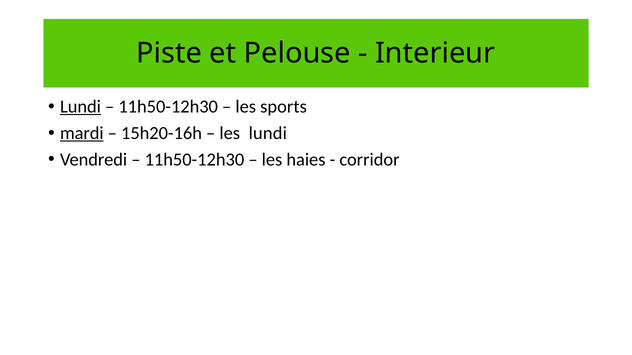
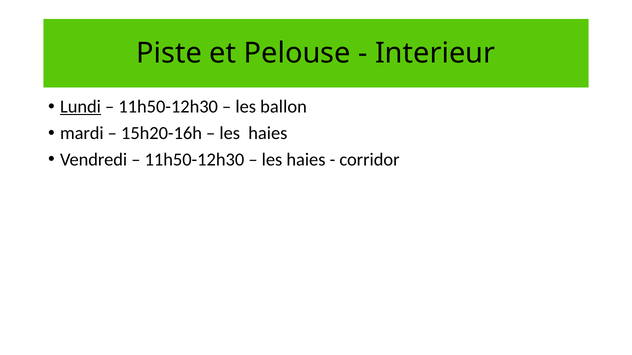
sports: sports -> ballon (284, 107)
mardi underline: present -> none (82, 133)
lundi: lundi -> haies (268, 133)
